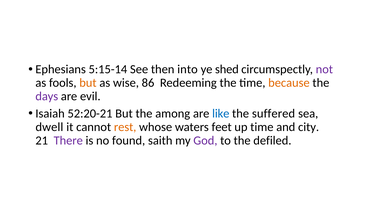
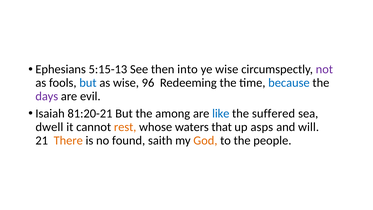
5:15-14: 5:15-14 -> 5:15-13 (108, 69)
ye shed: shed -> wise (227, 69)
but colour: orange -> blue (88, 83)
86: 86 -> 96 (148, 83)
because colour: orange -> blue (289, 83)
52:20-21: 52:20-21 -> 81:20-21 (90, 113)
feet: feet -> that (222, 127)
up time: time -> asps (262, 127)
city: city -> will (309, 127)
There colour: purple -> orange (68, 140)
God colour: purple -> orange (205, 140)
defiled: defiled -> people (272, 140)
